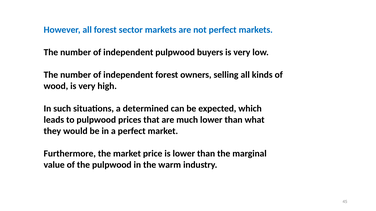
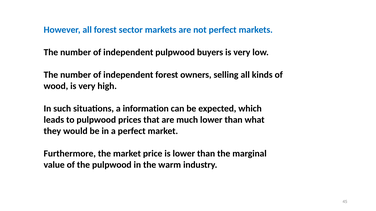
determined: determined -> information (146, 109)
